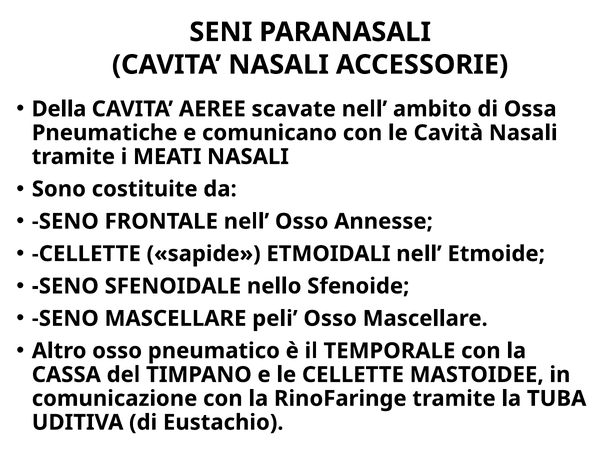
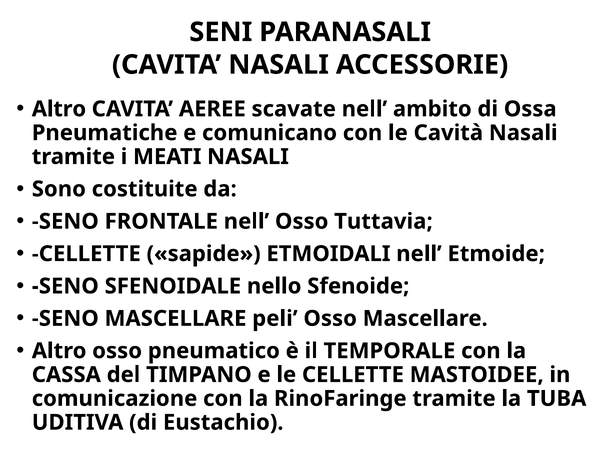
Della: Della -> Altro (59, 109)
Annesse: Annesse -> Tuttavia (383, 221)
